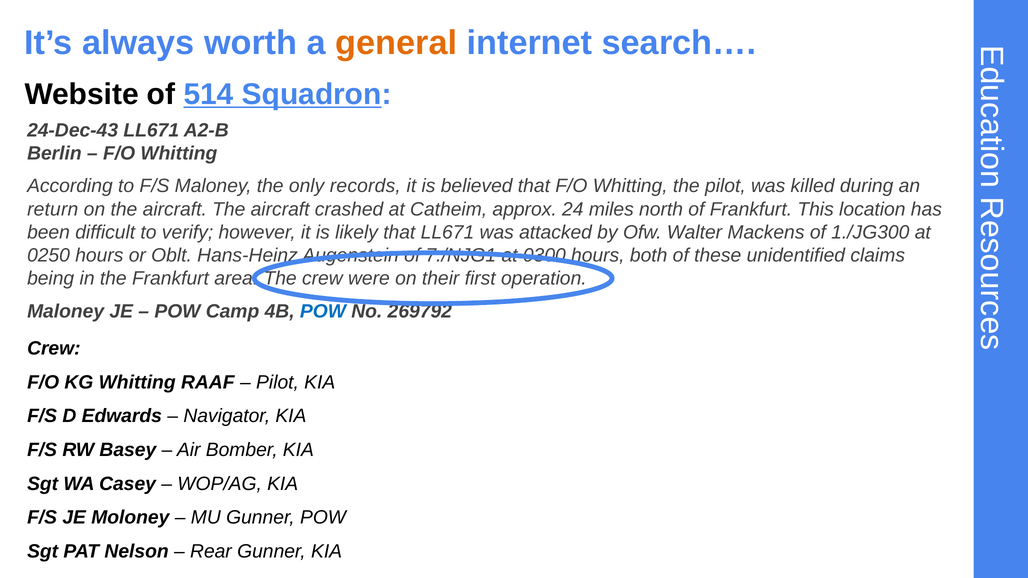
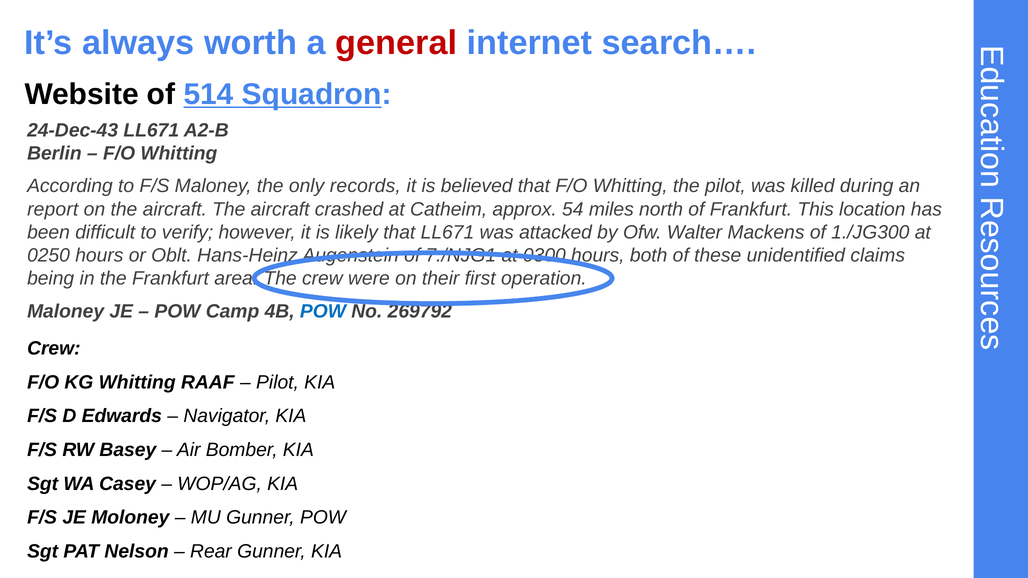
general colour: orange -> red (396, 43)
return: return -> report (53, 209)
24: 24 -> 54 (573, 209)
